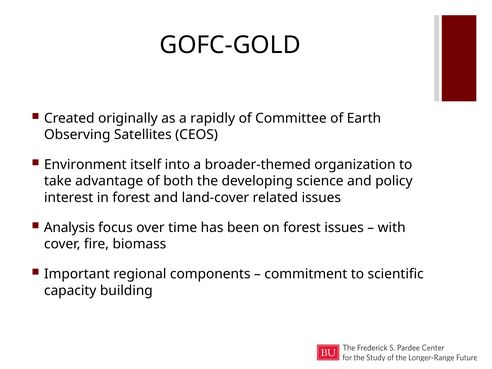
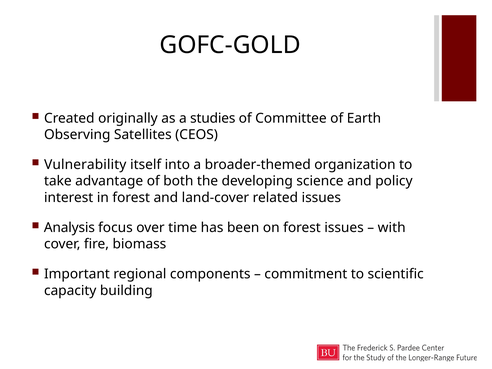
rapidly: rapidly -> studies (213, 118)
Environment: Environment -> Vulnerability (85, 165)
